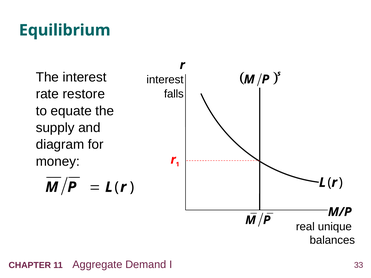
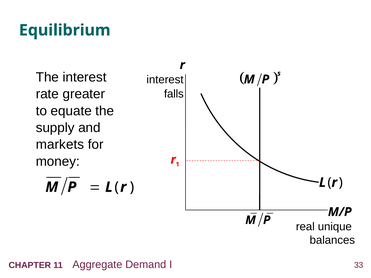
restore: restore -> greater (84, 94)
diagram: diagram -> markets (60, 145)
